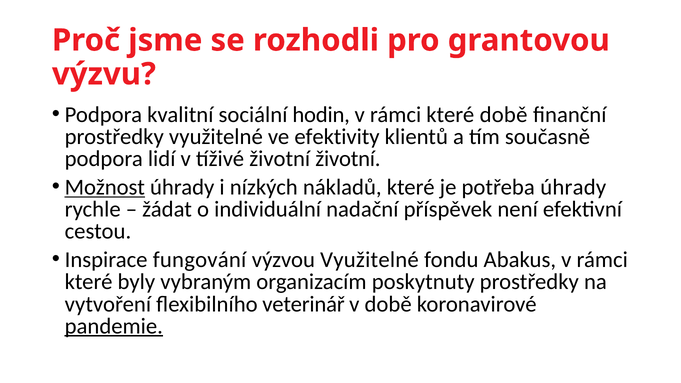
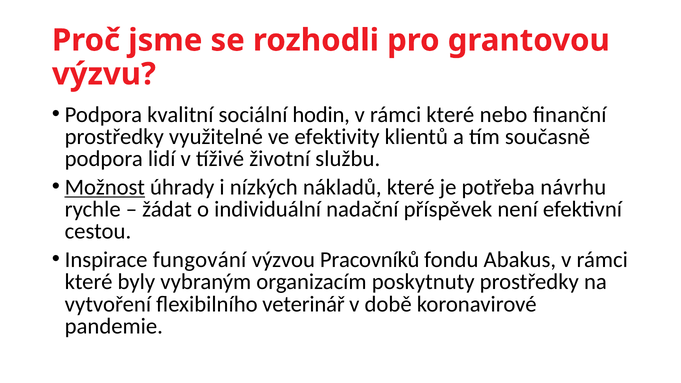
které době: době -> nebo (504, 115)
životní životní: životní -> službu (348, 159)
potřeba úhrady: úhrady -> návrhu (573, 187)
výzvou Využitelné: Využitelné -> Pracovníků (370, 260)
pandemie underline: present -> none (114, 326)
